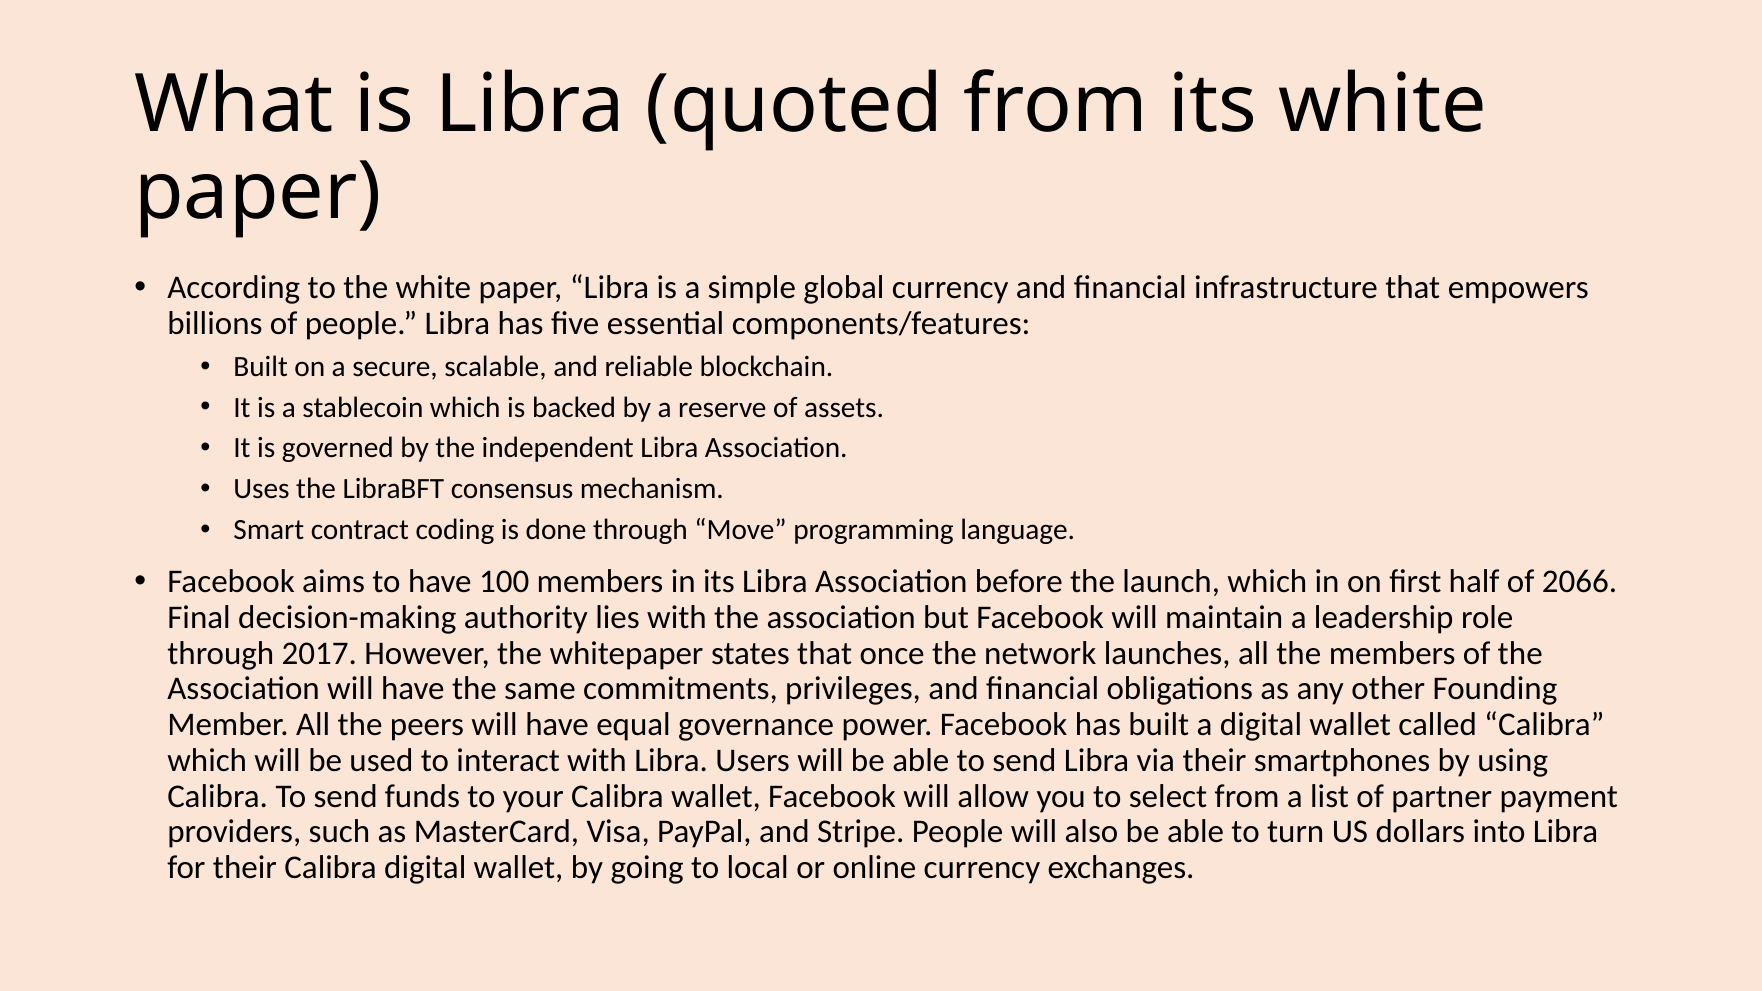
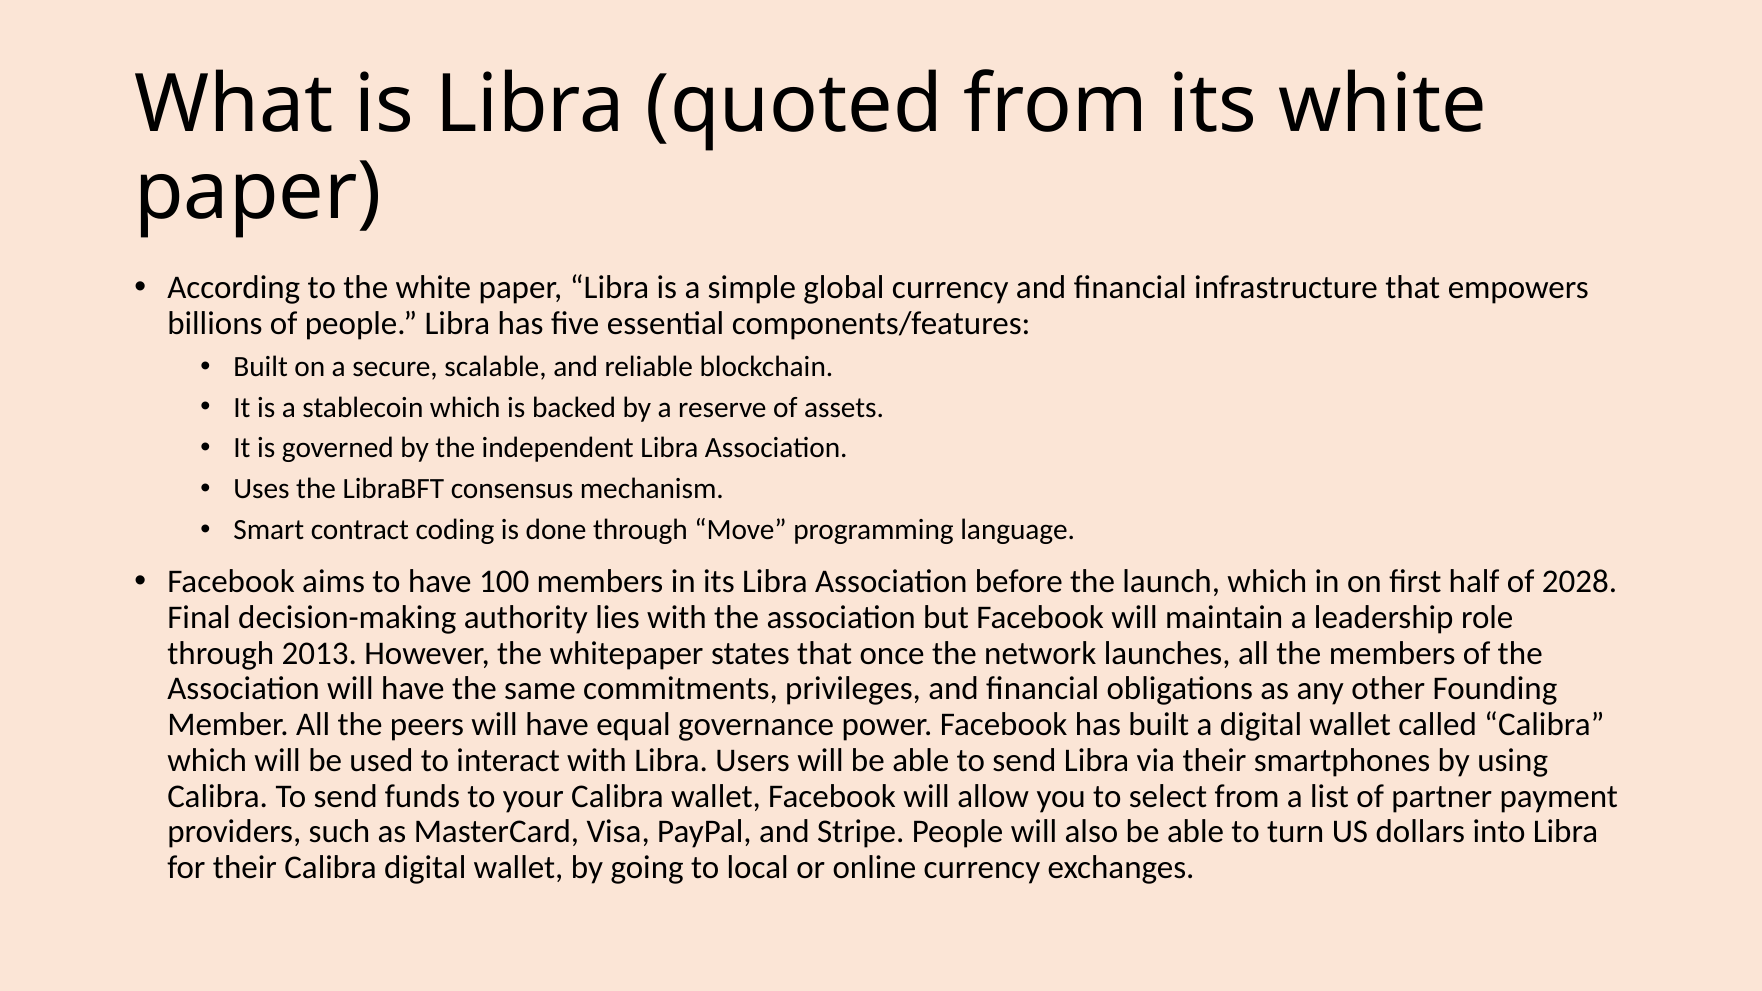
2066: 2066 -> 2028 (1580, 582)
2017: 2017 -> 2013 (319, 653)
